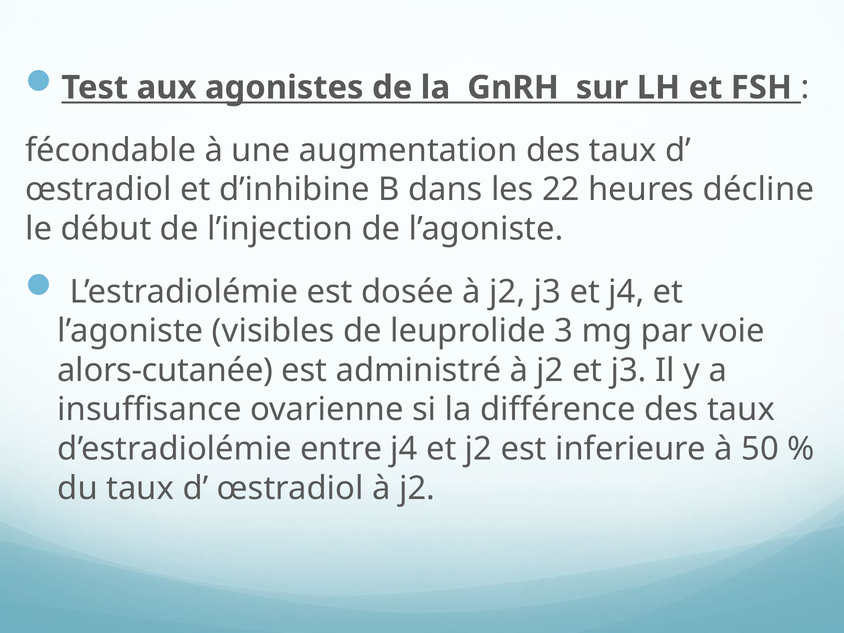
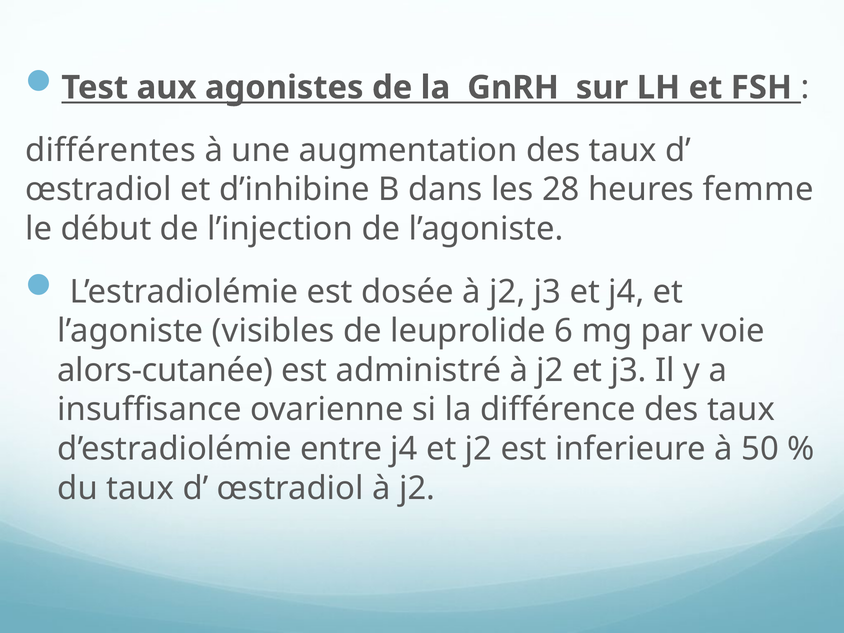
fécondable: fécondable -> différentes (111, 150)
22: 22 -> 28 (561, 190)
décline: décline -> femme (758, 190)
3: 3 -> 6 (564, 331)
